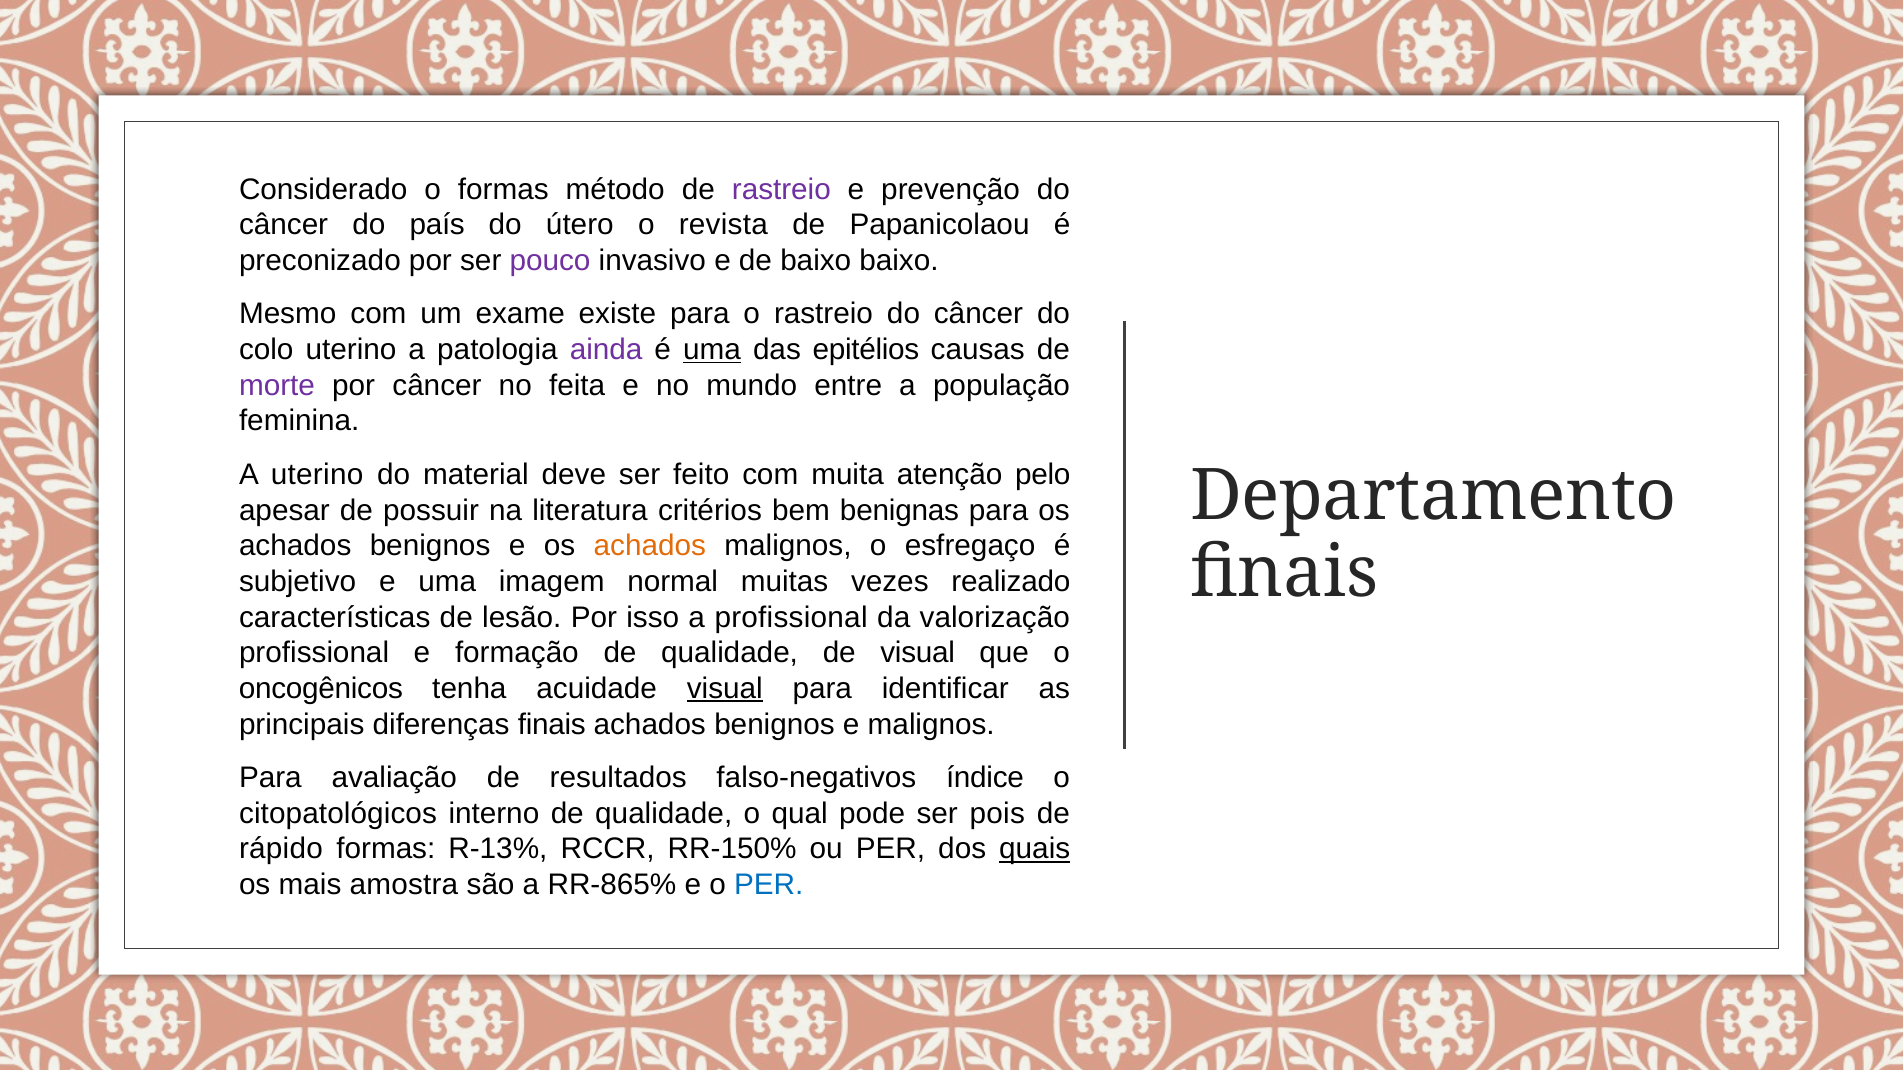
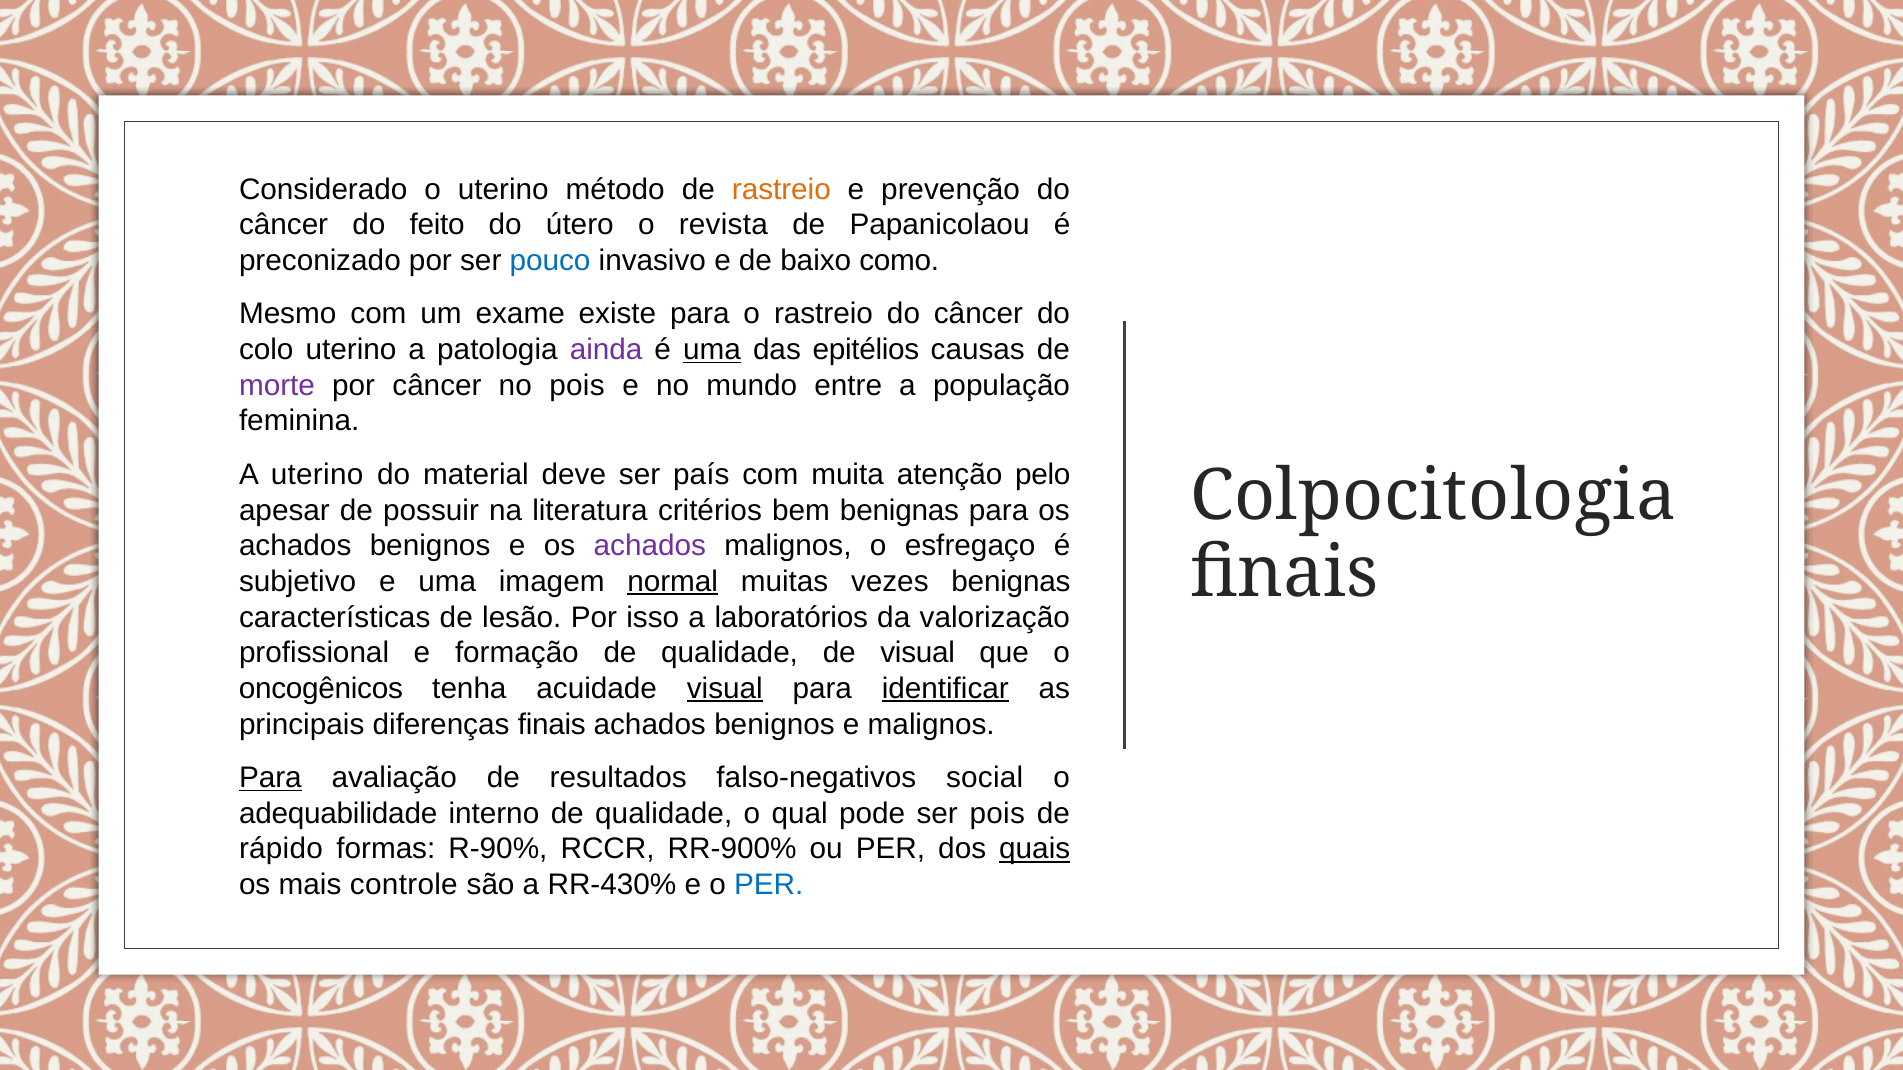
o formas: formas -> uterino (503, 189)
rastreio colour: purple -> orange (781, 189)
país: país -> feito (437, 225)
pouco colour: purple -> blue (550, 261)
baixo baixo: baixo -> como (899, 261)
no feita: feita -> pois (577, 386)
feito: feito -> país (701, 475)
Departamento: Departamento -> Colpocitologia (1433, 496)
achados colour: orange -> purple (650, 546)
normal underline: none -> present (673, 582)
vezes realizado: realizado -> benignas (1011, 582)
a profissional: profissional -> laboratórios (791, 618)
identificar underline: none -> present (945, 689)
Para underline: none -> present (270, 778)
índice: índice -> social (985, 778)
citopatológicos: citopatológicos -> adequabilidade (338, 814)
R-13%: R-13% -> R-90% (498, 849)
RR-150%: RR-150% -> RR-900% (732, 849)
amostra: amostra -> controle (404, 885)
RR-865%: RR-865% -> RR-430% (612, 885)
